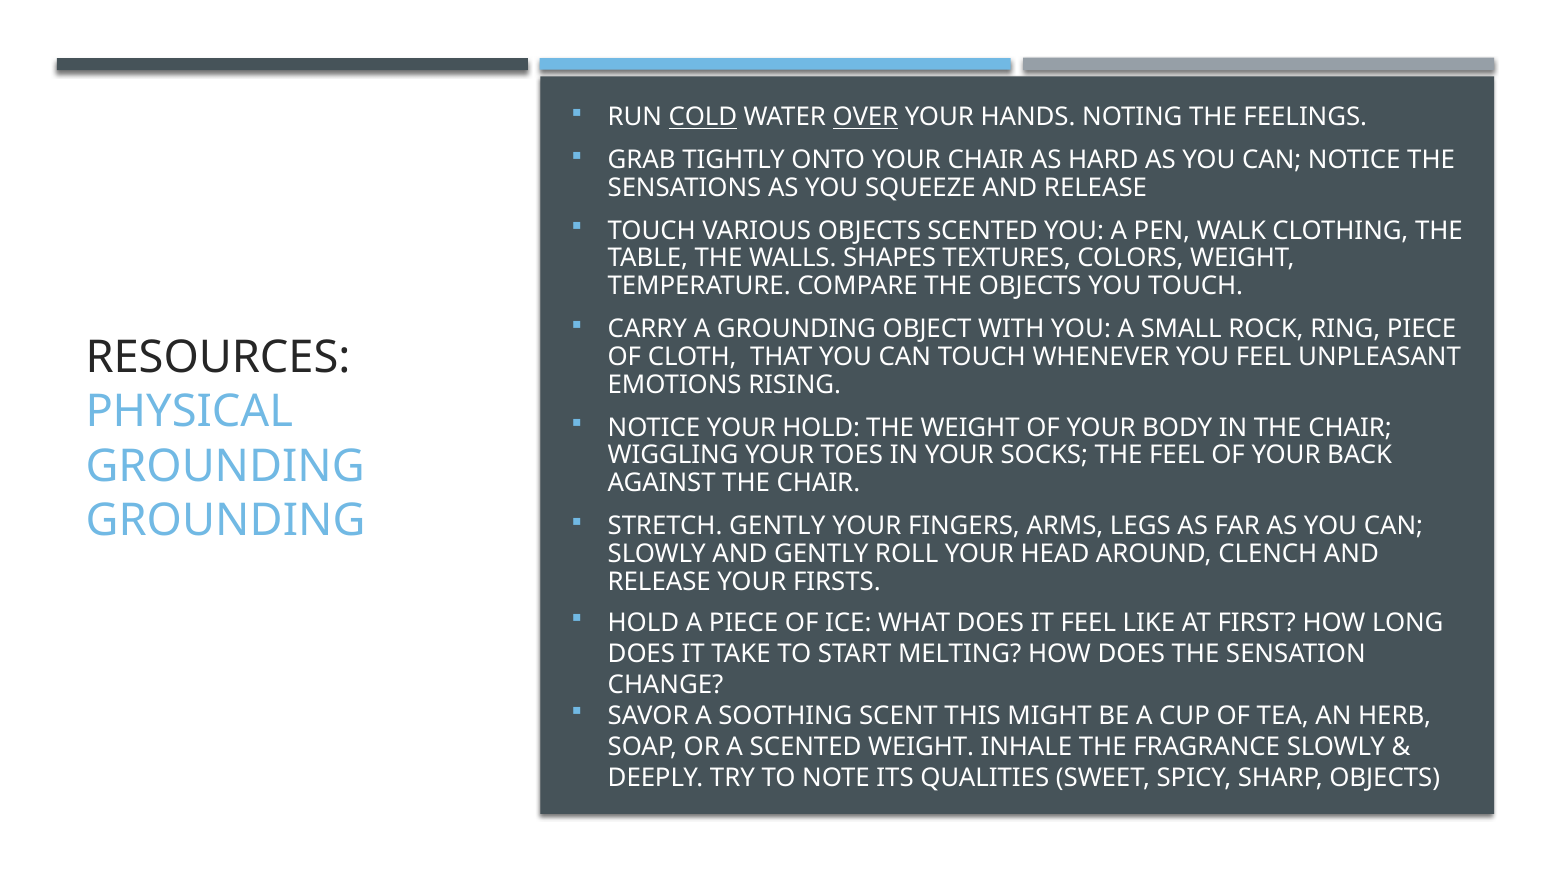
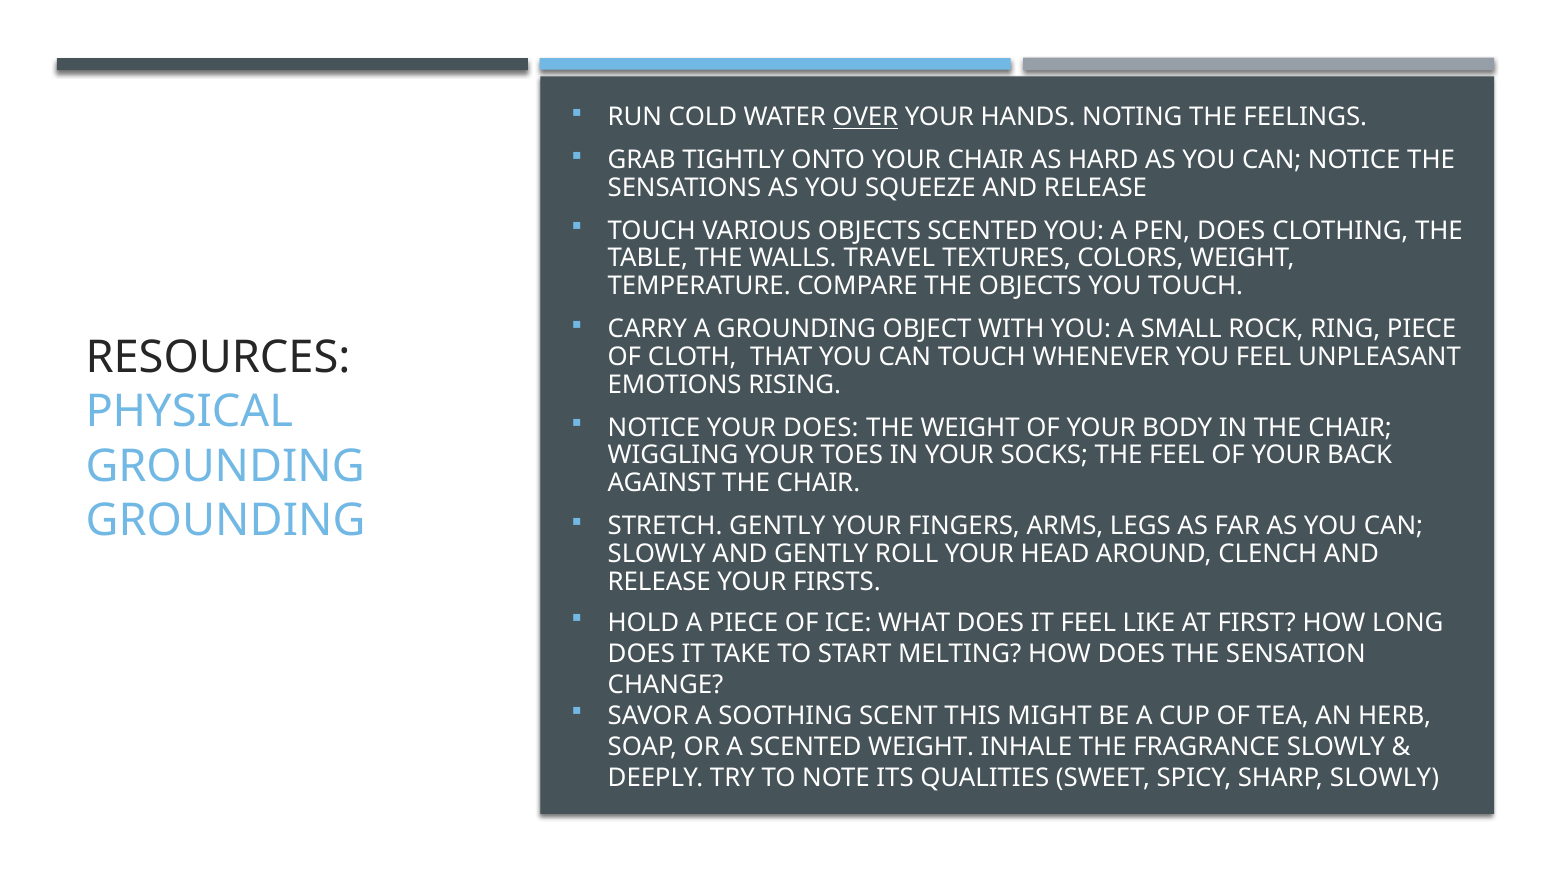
COLD underline: present -> none (703, 117)
PEN WALK: WALK -> DOES (1231, 231)
SHAPES: SHAPES -> TRAVEL (889, 259)
YOUR HOLD: HOLD -> DOES (821, 428)
SHARP OBJECTS: OBJECTS -> SLOWLY (1385, 778)
